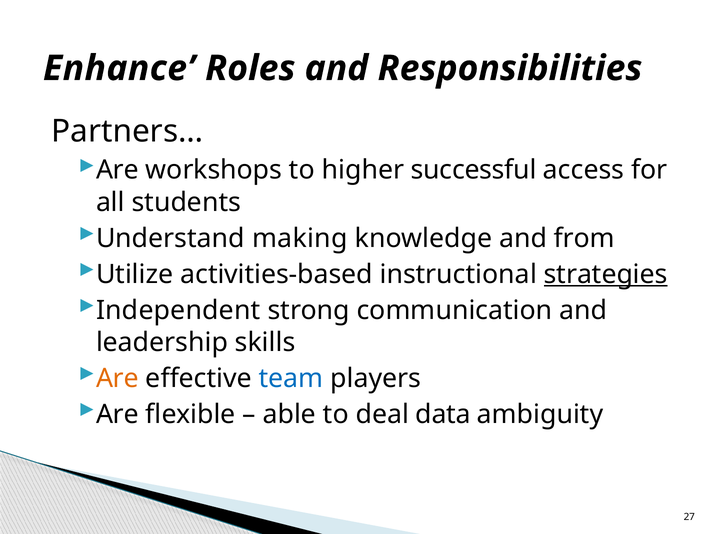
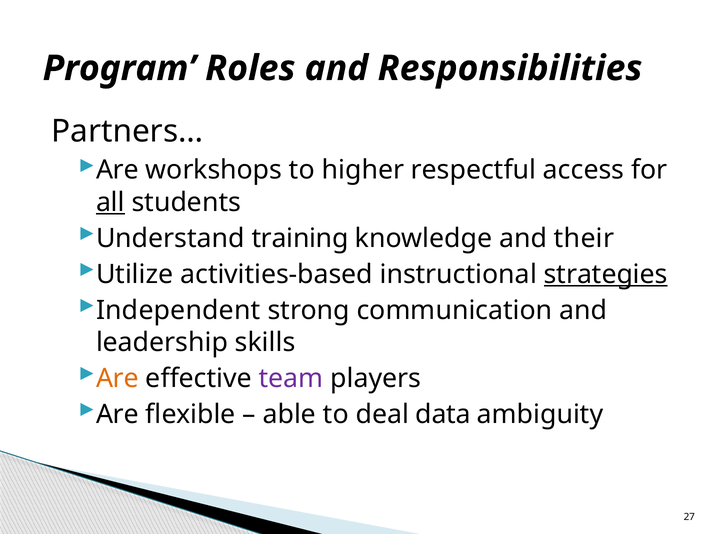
Enhance: Enhance -> Program (119, 68)
successful: successful -> respectful (474, 170)
all underline: none -> present (110, 202)
making: making -> training (300, 238)
from: from -> their (584, 238)
team colour: blue -> purple (291, 378)
